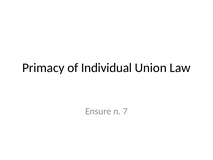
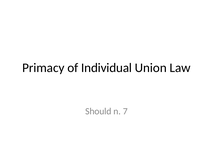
Ensure: Ensure -> Should (98, 111)
